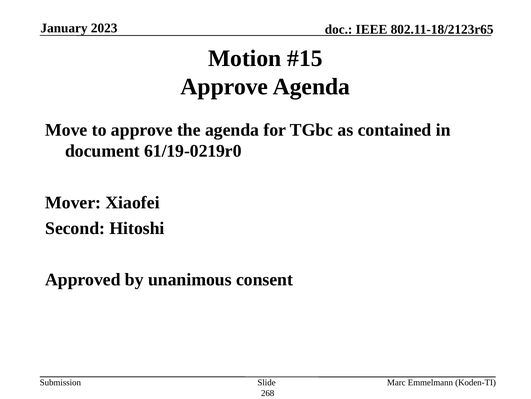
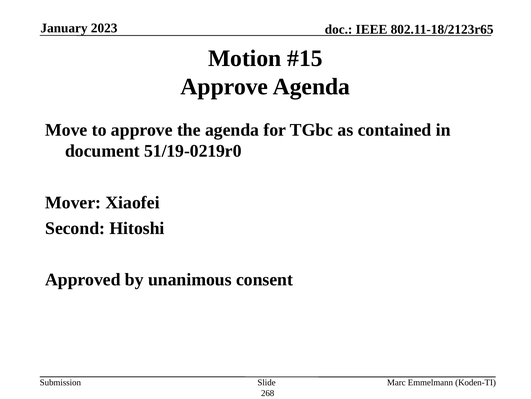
61/19-0219r0: 61/19-0219r0 -> 51/19-0219r0 (193, 151)
